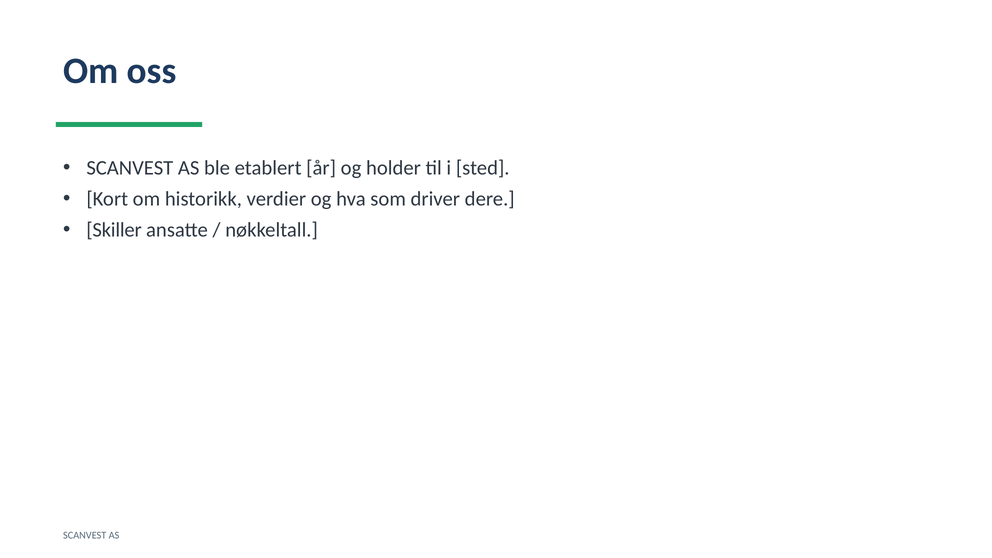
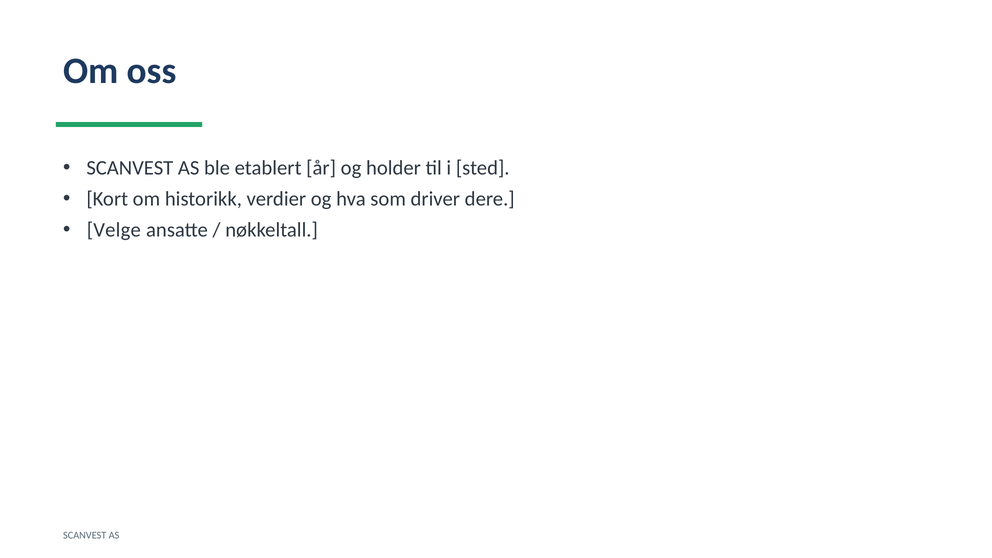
Skiller: Skiller -> Velge (114, 230)
